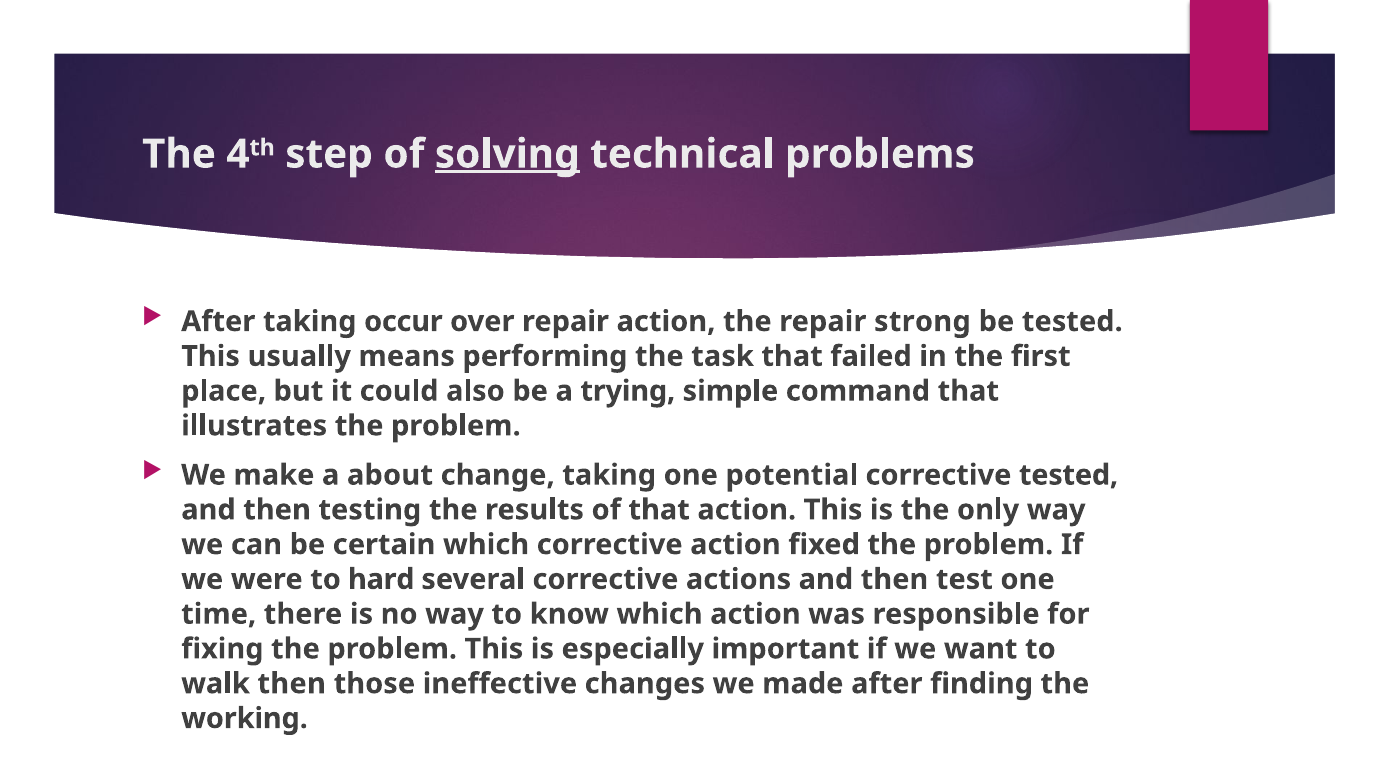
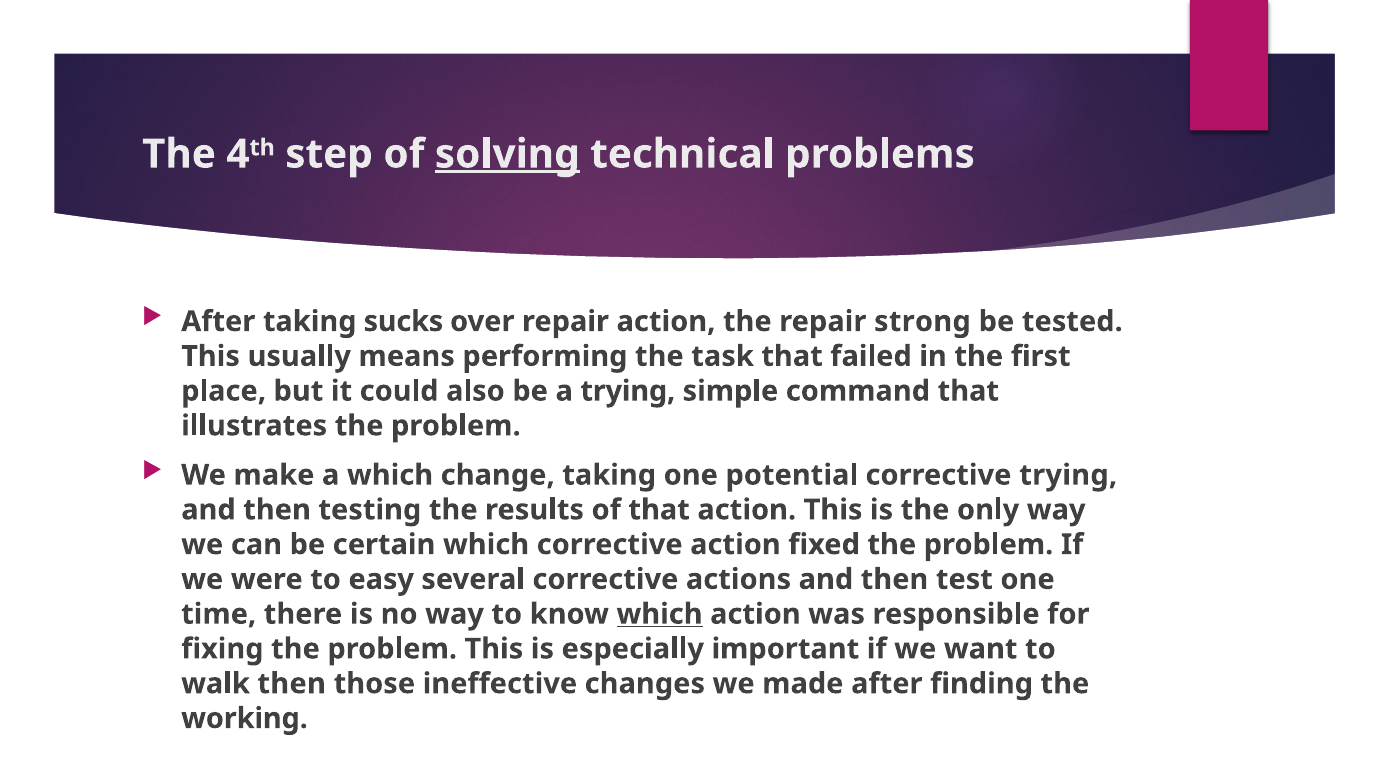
occur: occur -> sucks (403, 321)
a about: about -> which (390, 475)
corrective tested: tested -> trying (1068, 475)
hard: hard -> easy (381, 579)
which underline: none -> present (660, 614)
